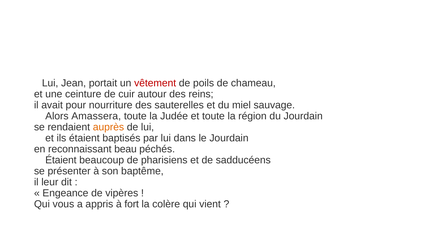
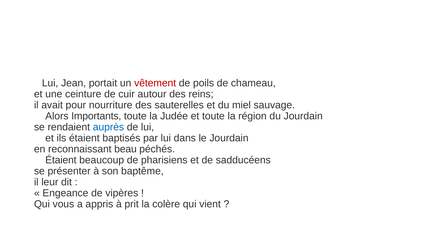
Amassera: Amassera -> Importants (96, 116)
auprès colour: orange -> blue (108, 127)
fort: fort -> prit (132, 204)
